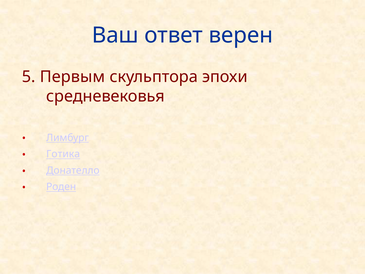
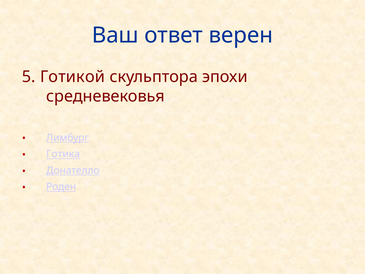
Первым: Первым -> Готикой (72, 77)
